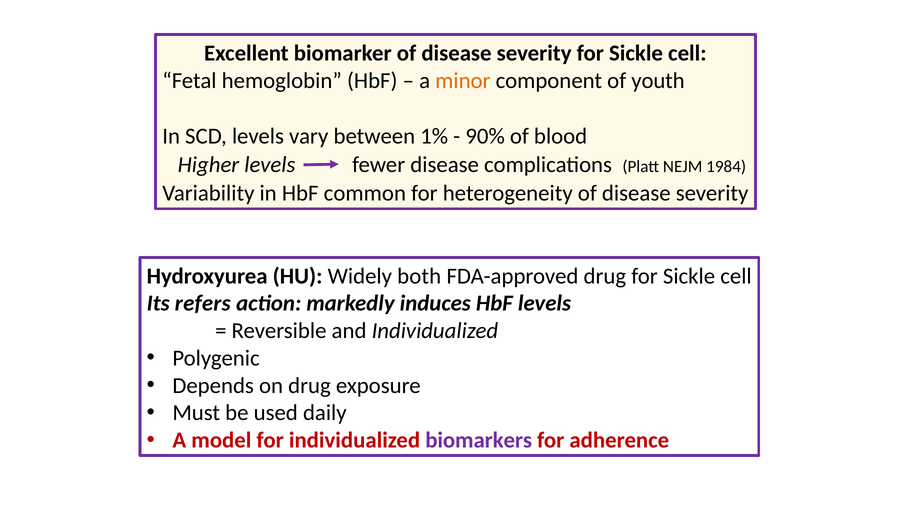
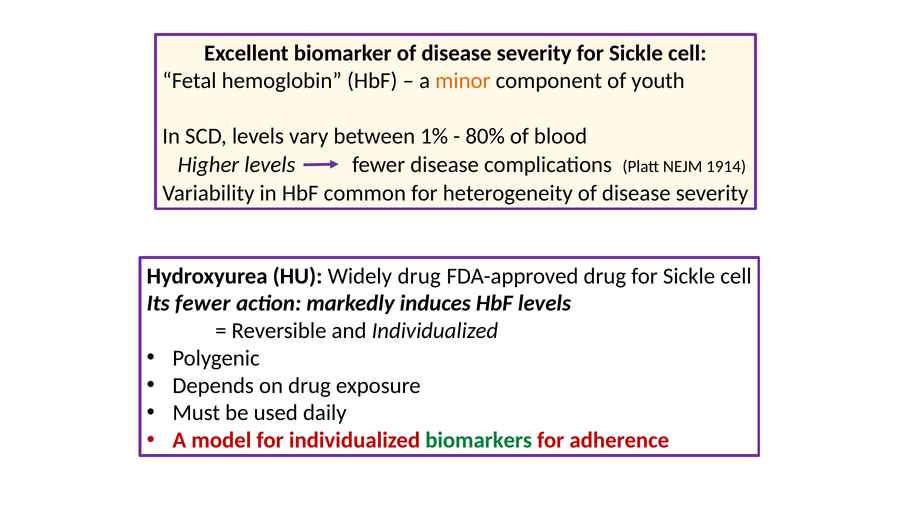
90%: 90% -> 80% (485, 136)
1984: 1984 -> 1914 (726, 167)
Widely both: both -> drug (419, 276)
Its refers: refers -> fewer (203, 303)
biomarkers colour: purple -> green (479, 440)
